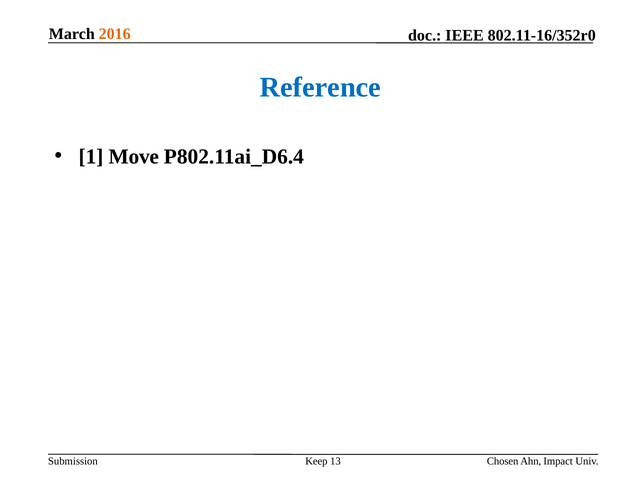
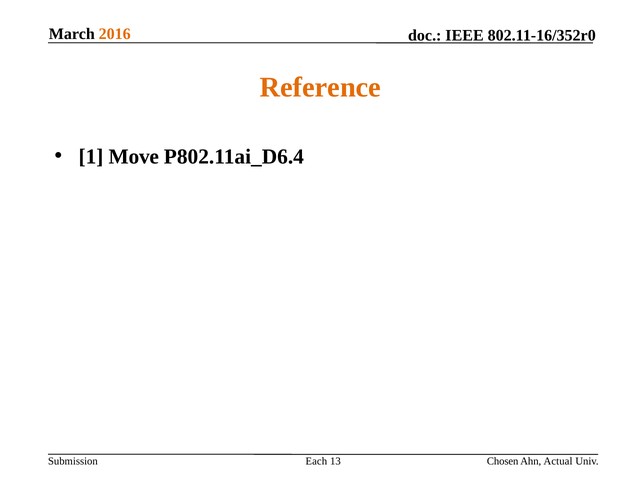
Reference colour: blue -> orange (320, 87)
Keep: Keep -> Each (316, 461)
Impact: Impact -> Actual (558, 461)
